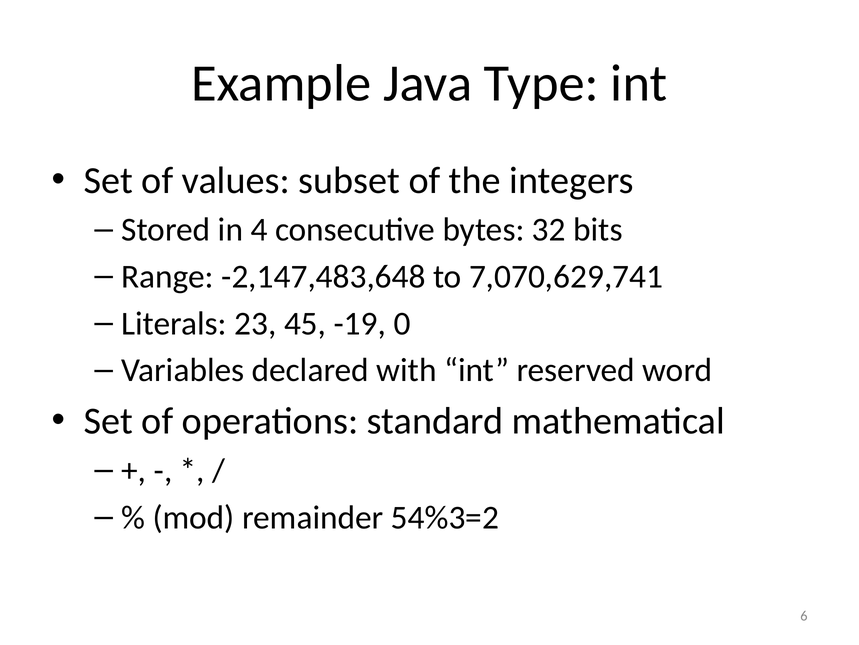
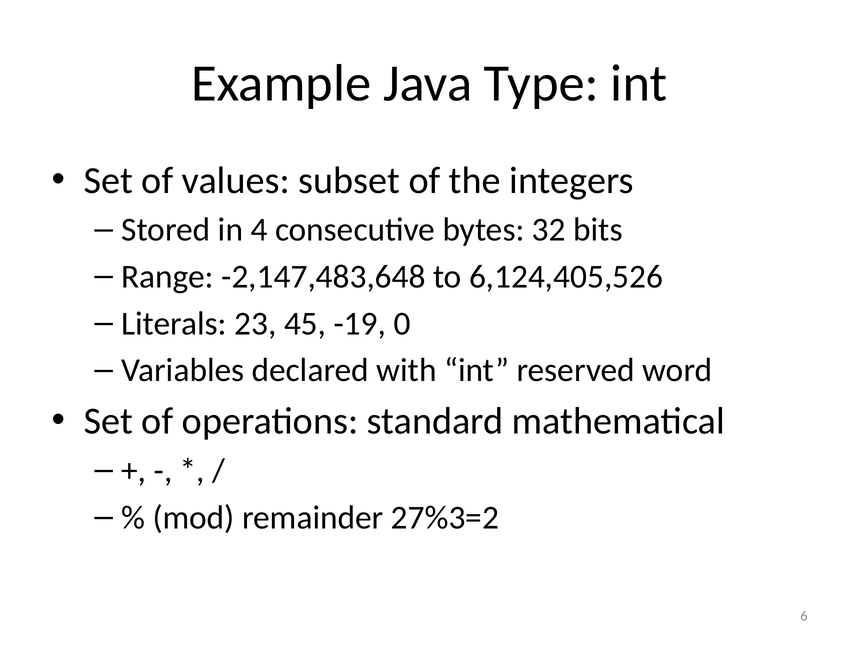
7,070,629,741: 7,070,629,741 -> 6,124,405,526 (566, 276)
54%3=2: 54%3=2 -> 27%3=2 (445, 517)
